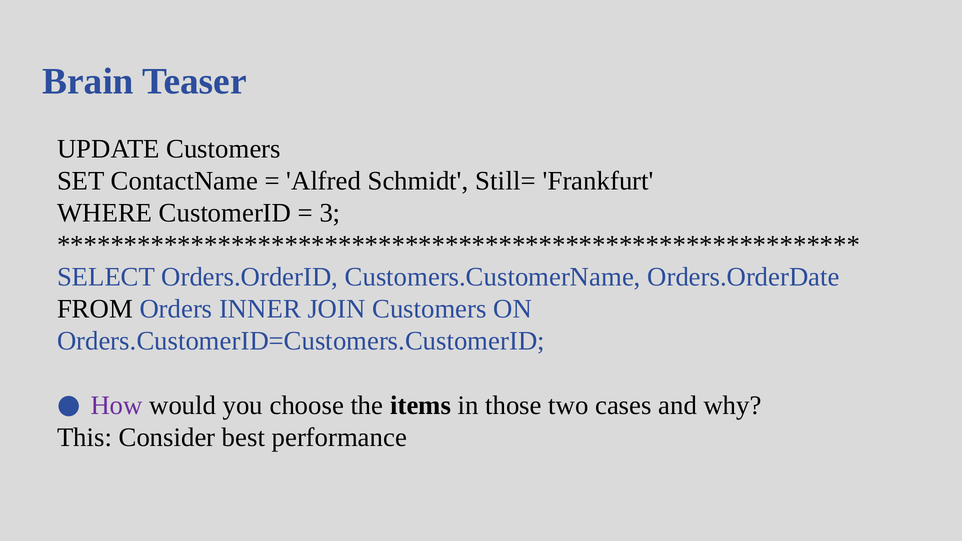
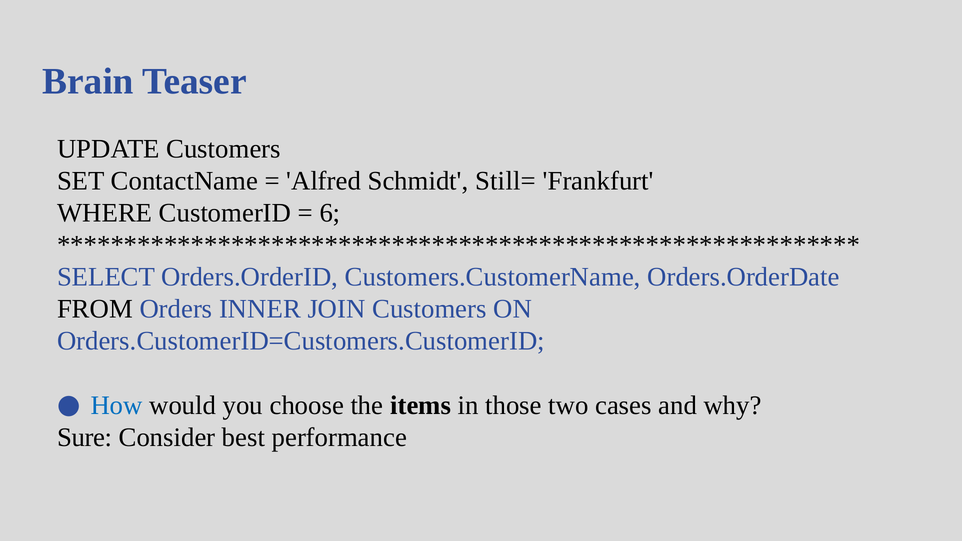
3: 3 -> 6 (330, 213)
How colour: purple -> blue (117, 405)
This: This -> Sure (85, 437)
